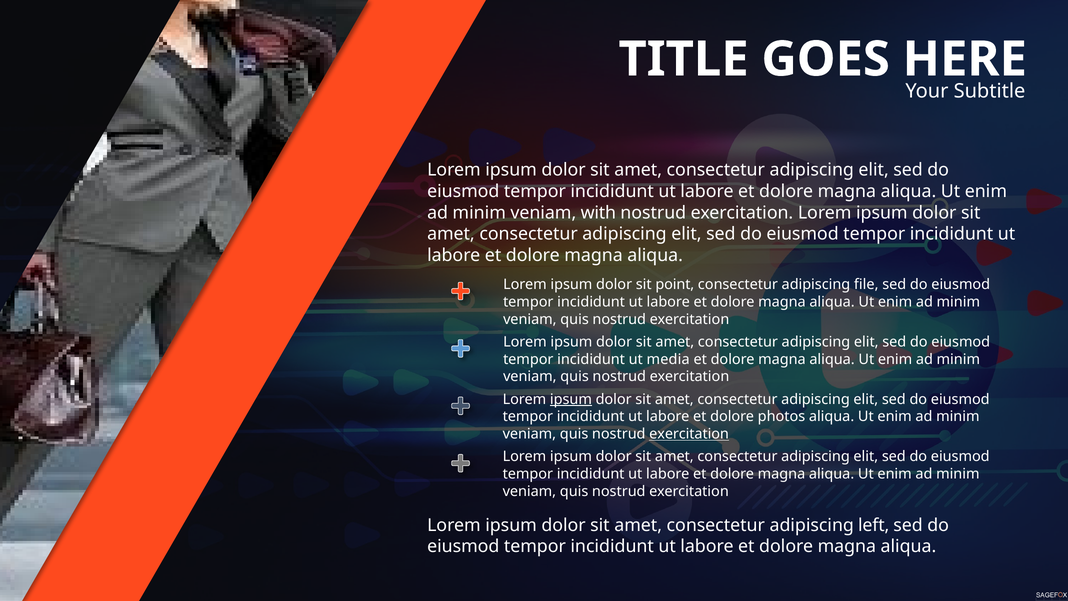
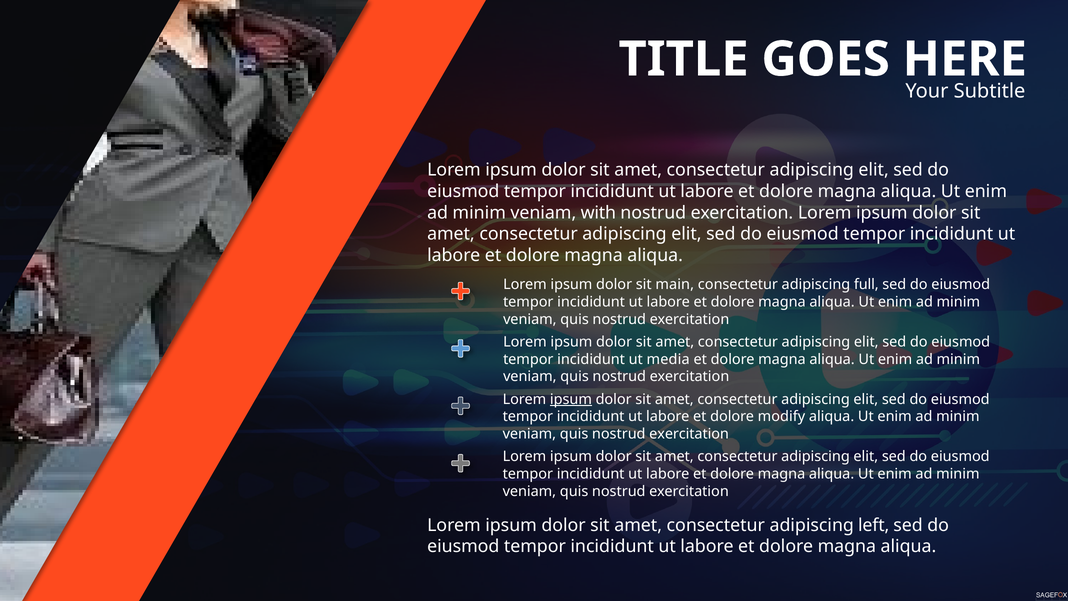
point: point -> main (675, 284)
file: file -> full (866, 284)
photos: photos -> modify (781, 416)
exercitation underline: present -> none (689, 434)
